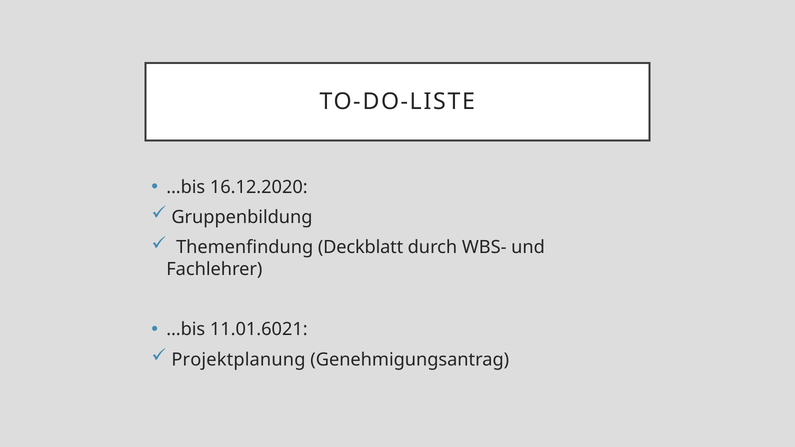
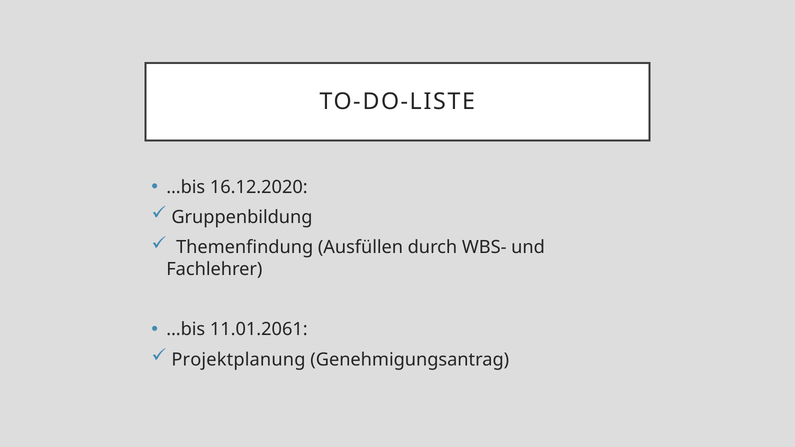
Deckblatt: Deckblatt -> Ausfüllen (360, 247)
11.01.6021: 11.01.6021 -> 11.01.2061 (259, 330)
